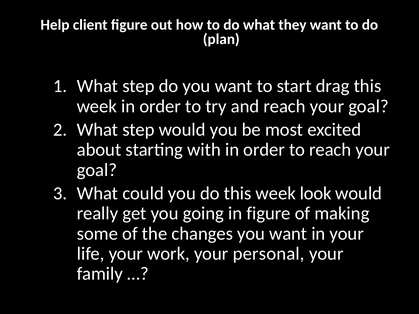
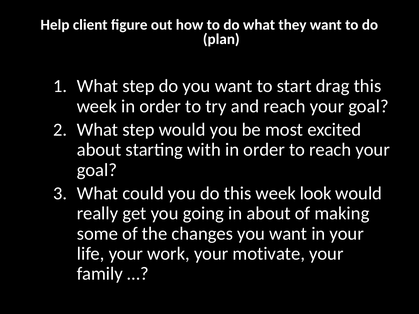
in figure: figure -> about (269, 214)
personal: personal -> motivate (269, 254)
